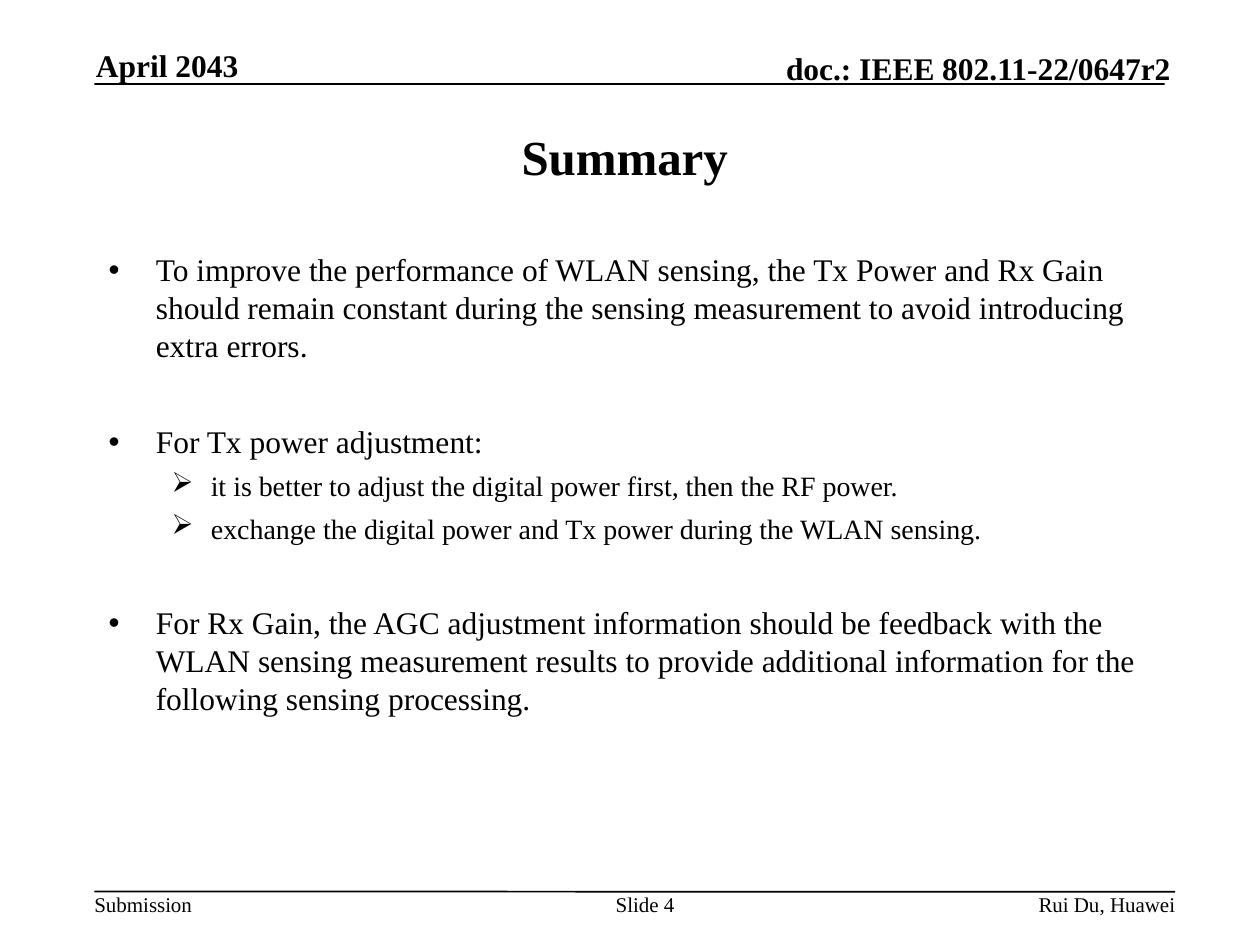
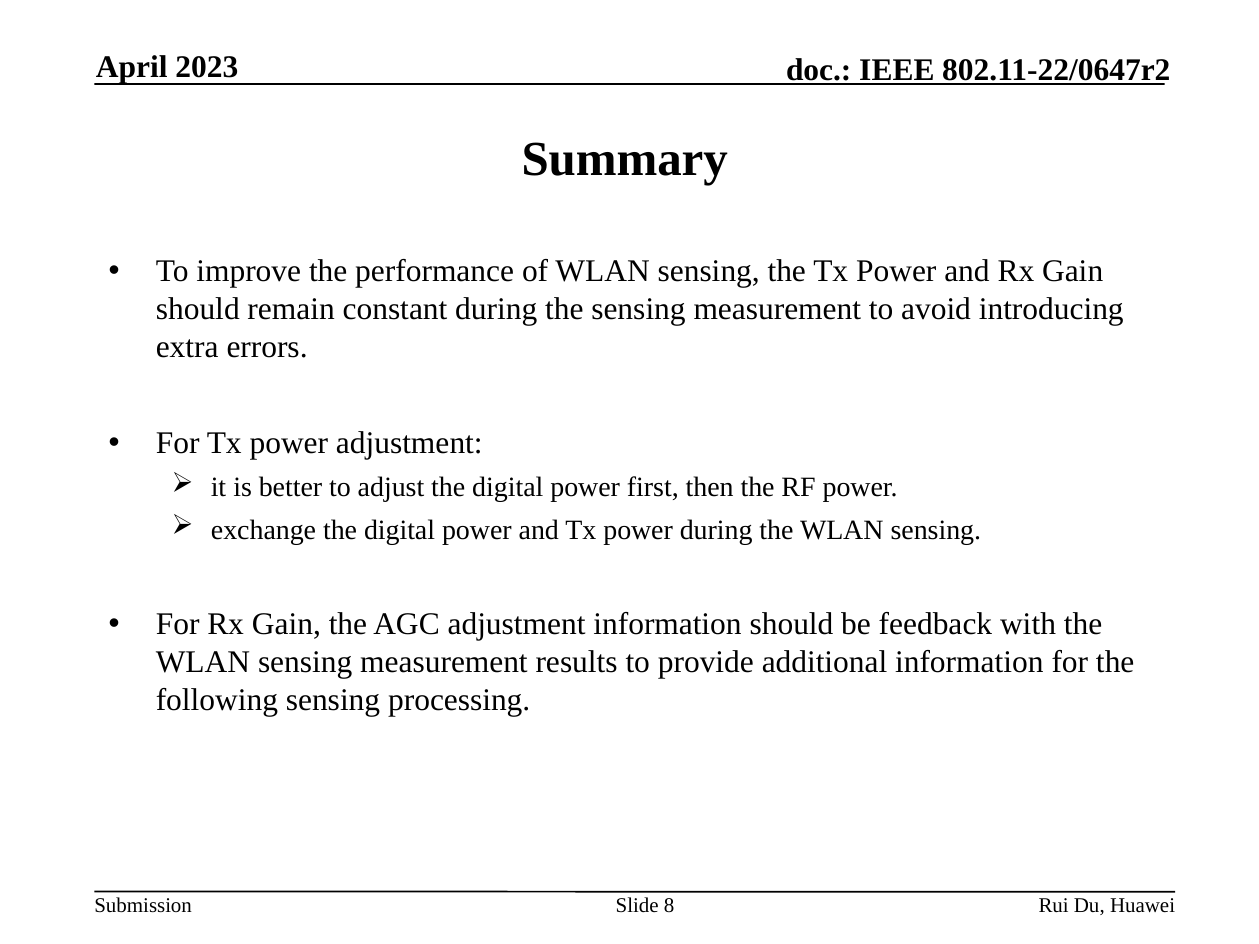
2043: 2043 -> 2023 (207, 67)
4: 4 -> 8 (669, 906)
